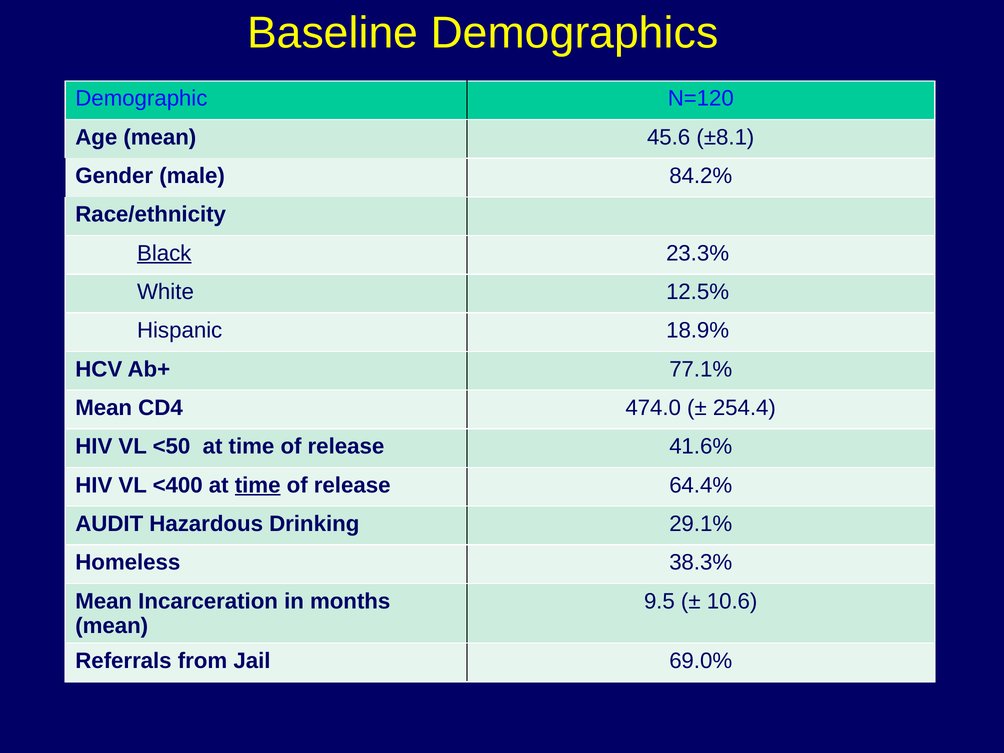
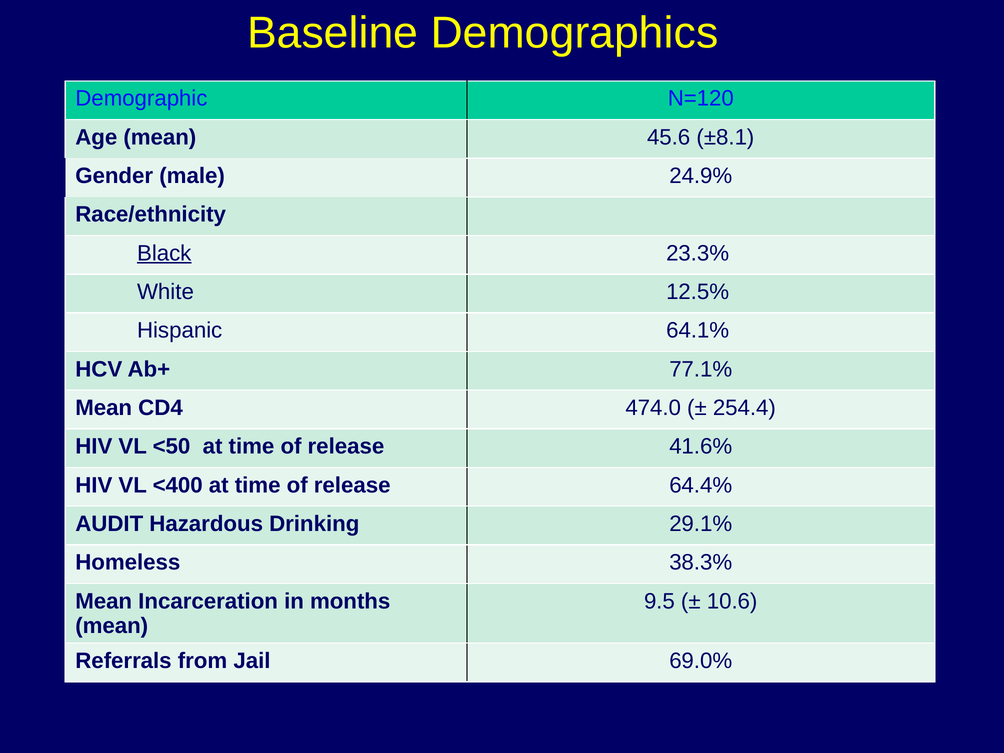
84.2%: 84.2% -> 24.9% (701, 176)
18.9%: 18.9% -> 64.1% (698, 331)
time underline: present -> none (258, 485)
